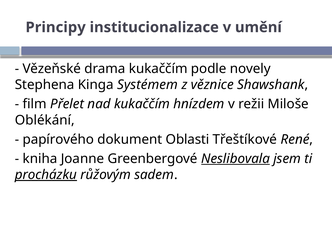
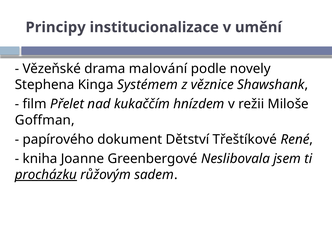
drama kukaččím: kukaččím -> malování (158, 69)
Oblékání: Oblékání -> Goffman (45, 120)
Oblasti: Oblasti -> Dětství (187, 139)
Neslibovala underline: present -> none (235, 159)
